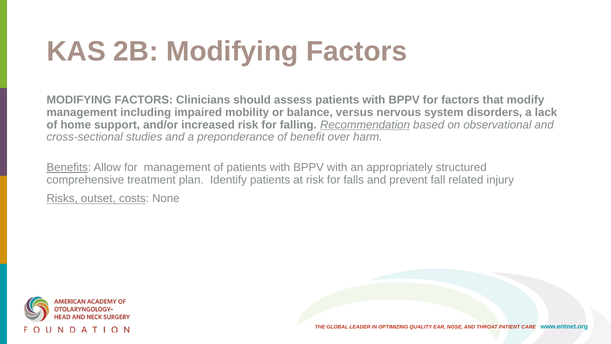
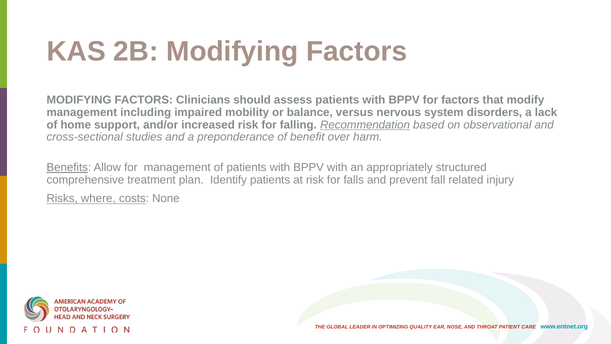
outset: outset -> where (98, 198)
